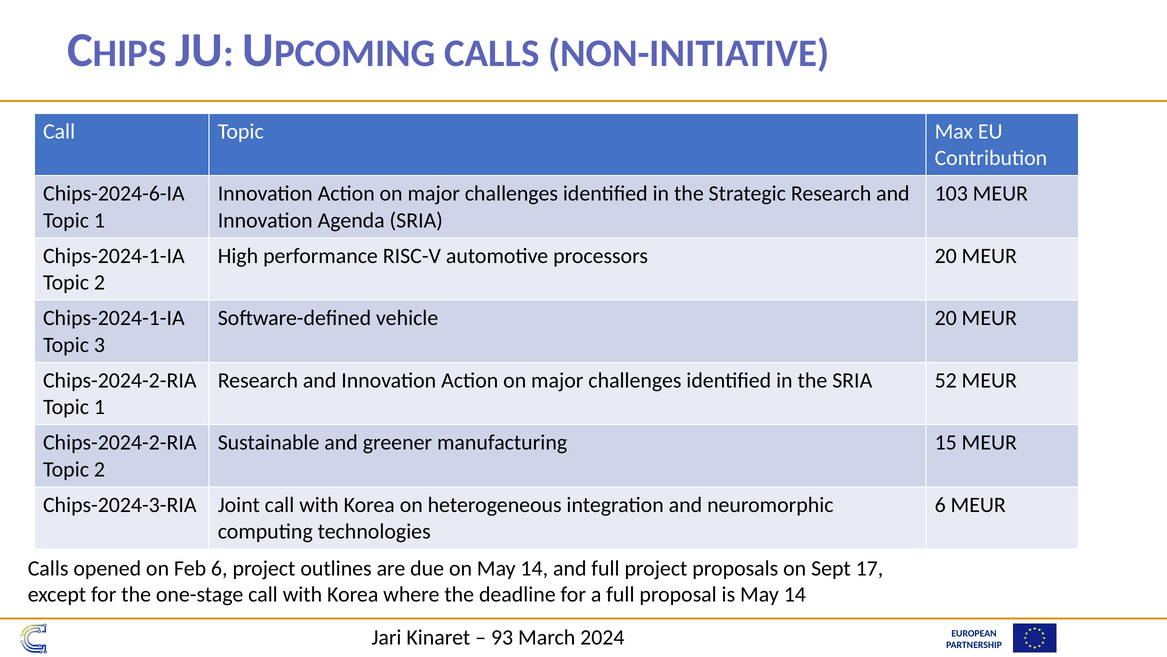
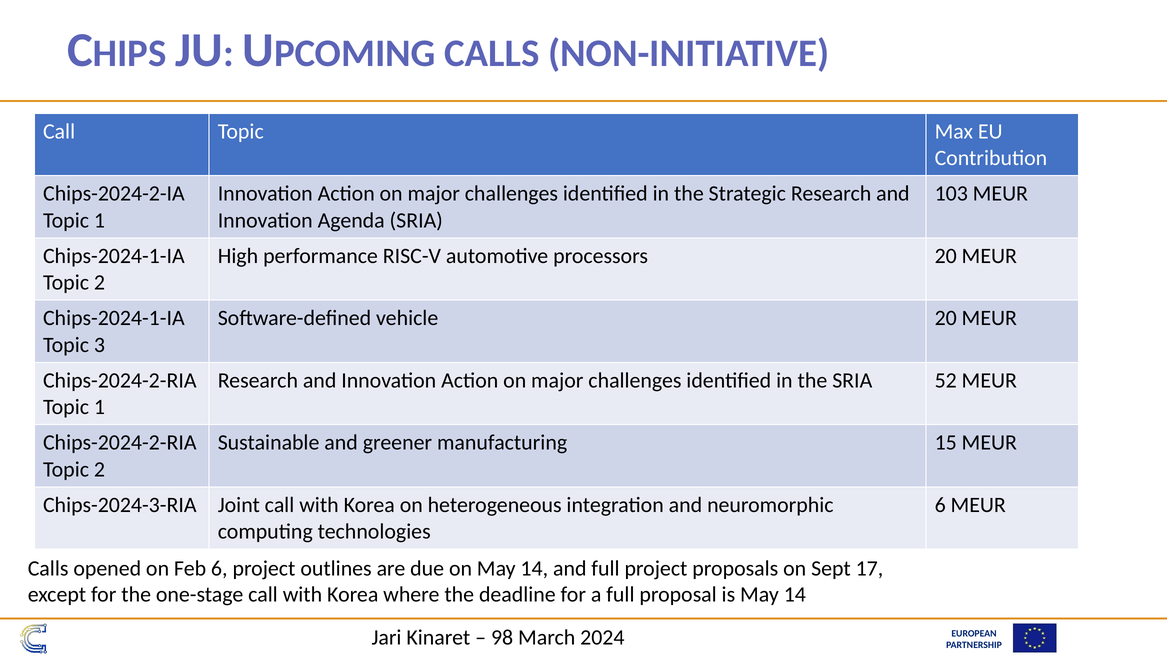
Chips-2024-6-IA: Chips-2024-6-IA -> Chips-2024-2-IA (114, 193)
93: 93 -> 98 (502, 637)
